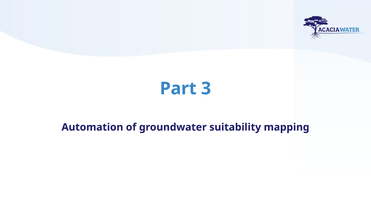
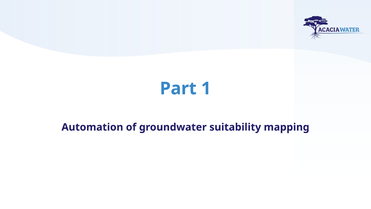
3: 3 -> 1 (206, 88)
